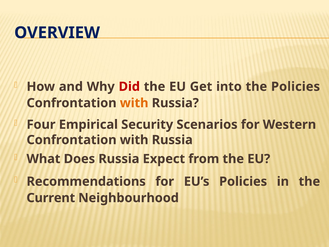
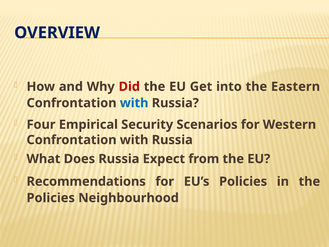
the Policies: Policies -> Eastern (296, 87)
with colour: orange -> blue (134, 103)
Current: Current -> Policies (51, 198)
